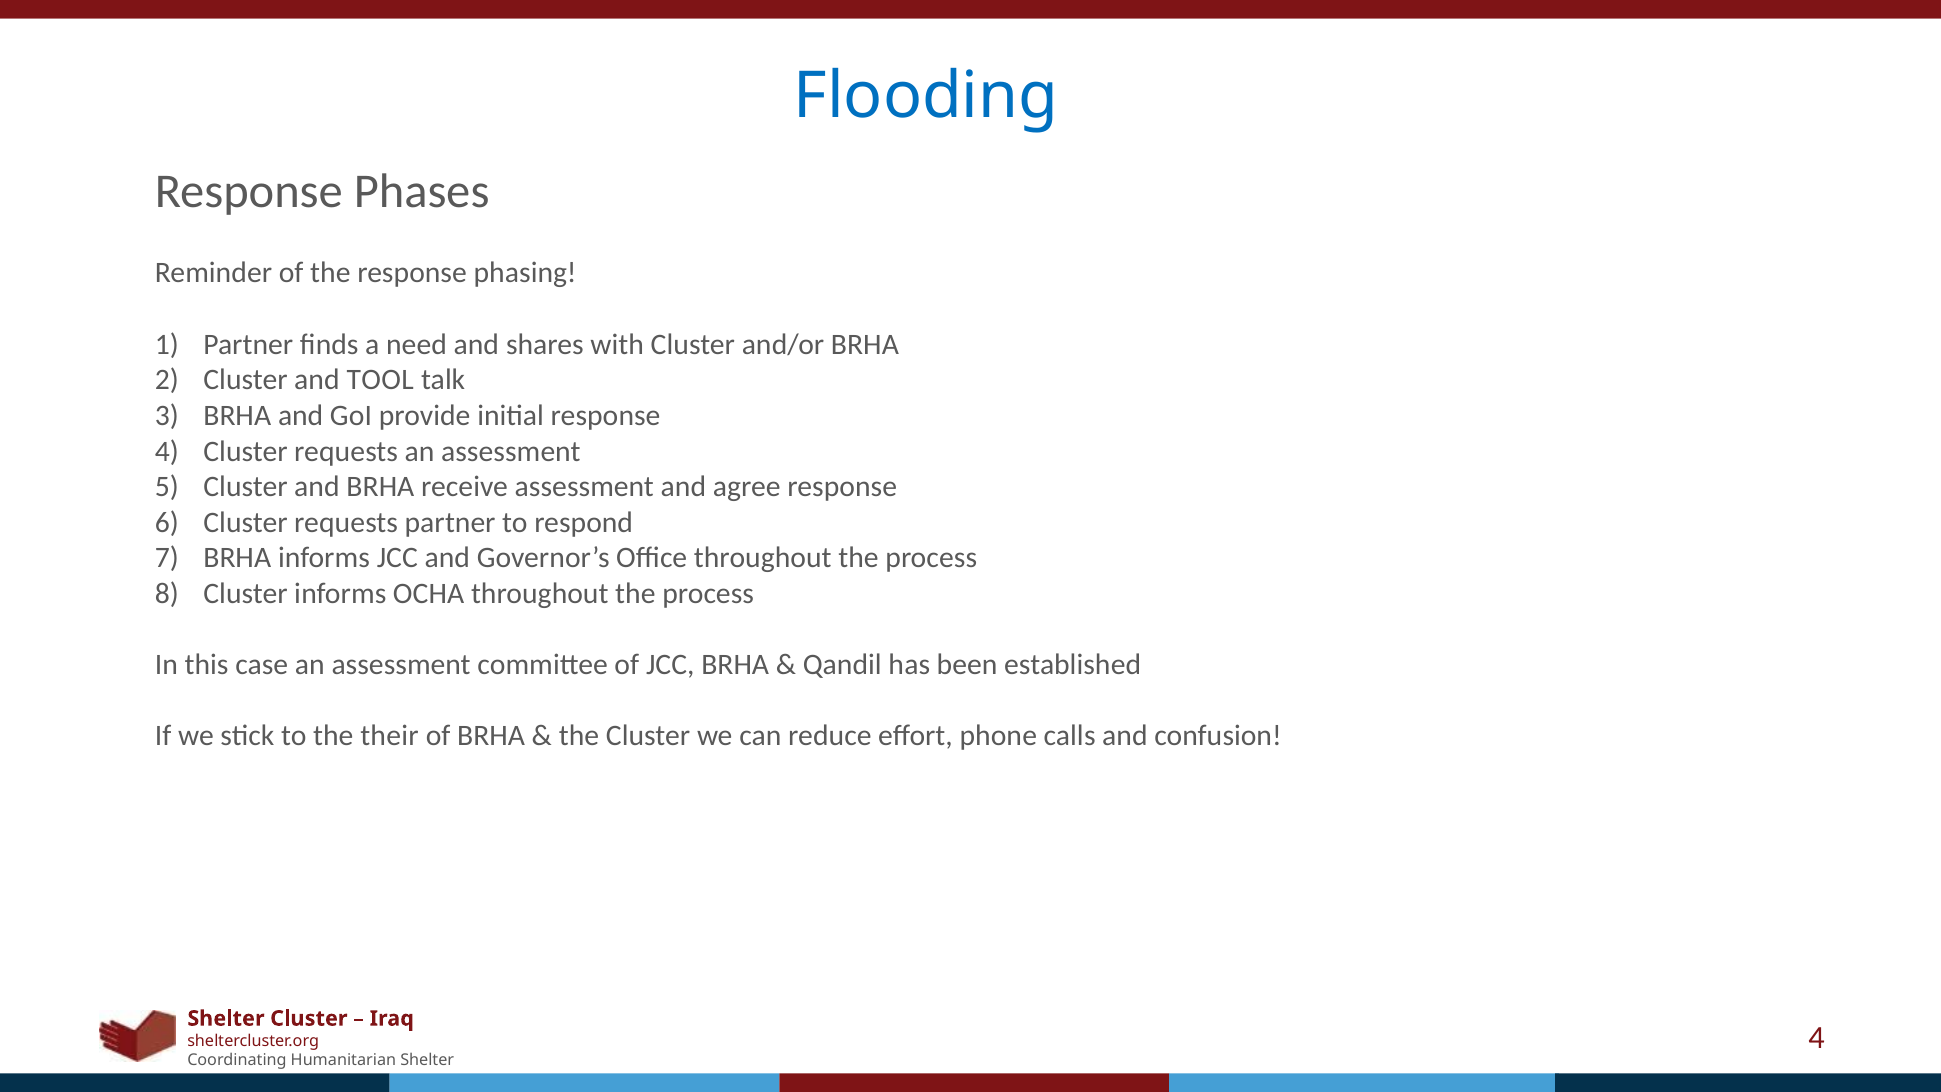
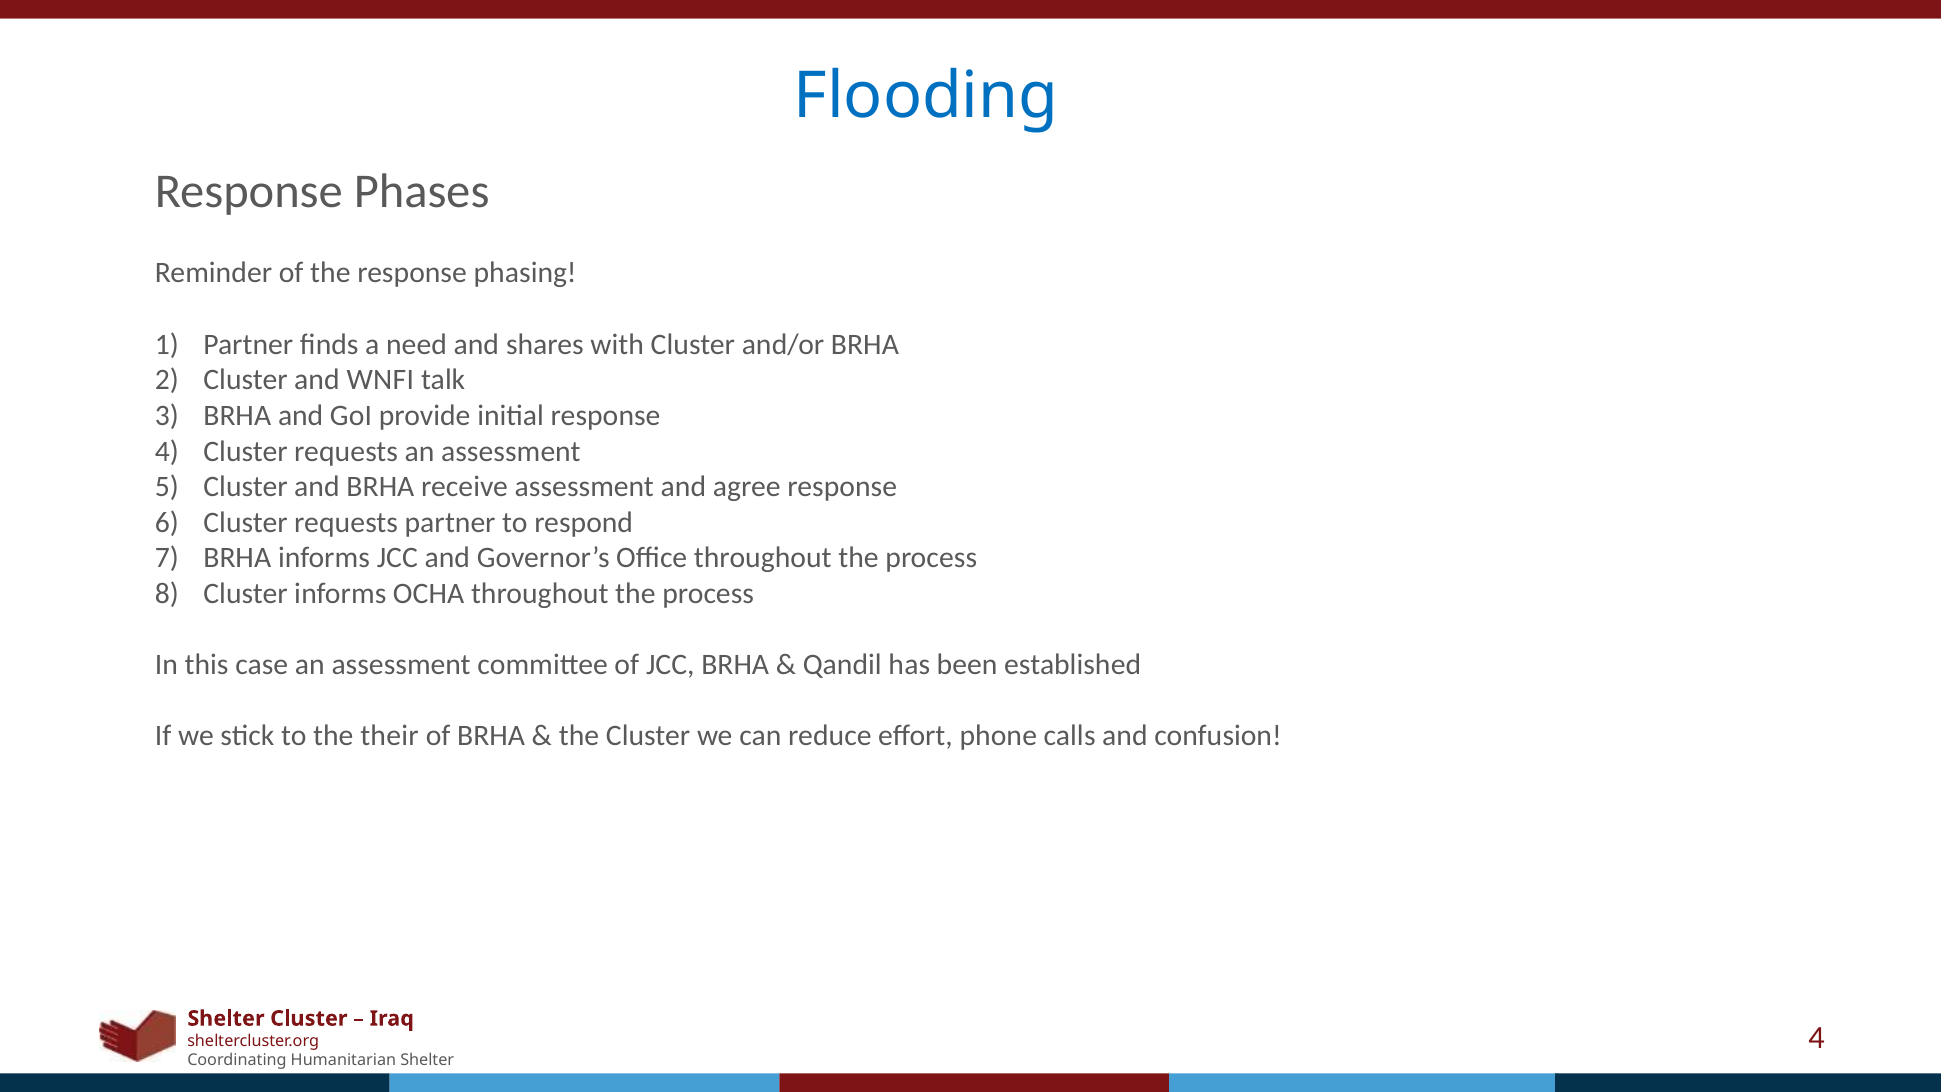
TOOL: TOOL -> WNFI (380, 380)
